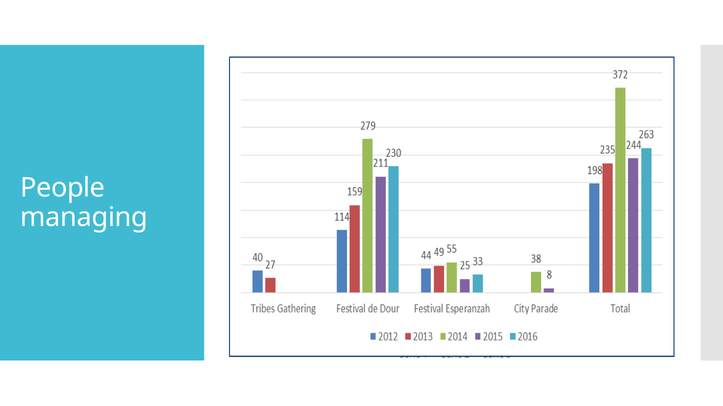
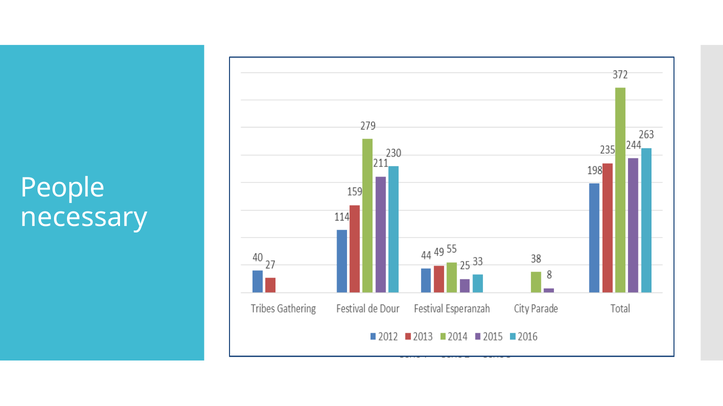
managing: managing -> necessary (84, 218)
